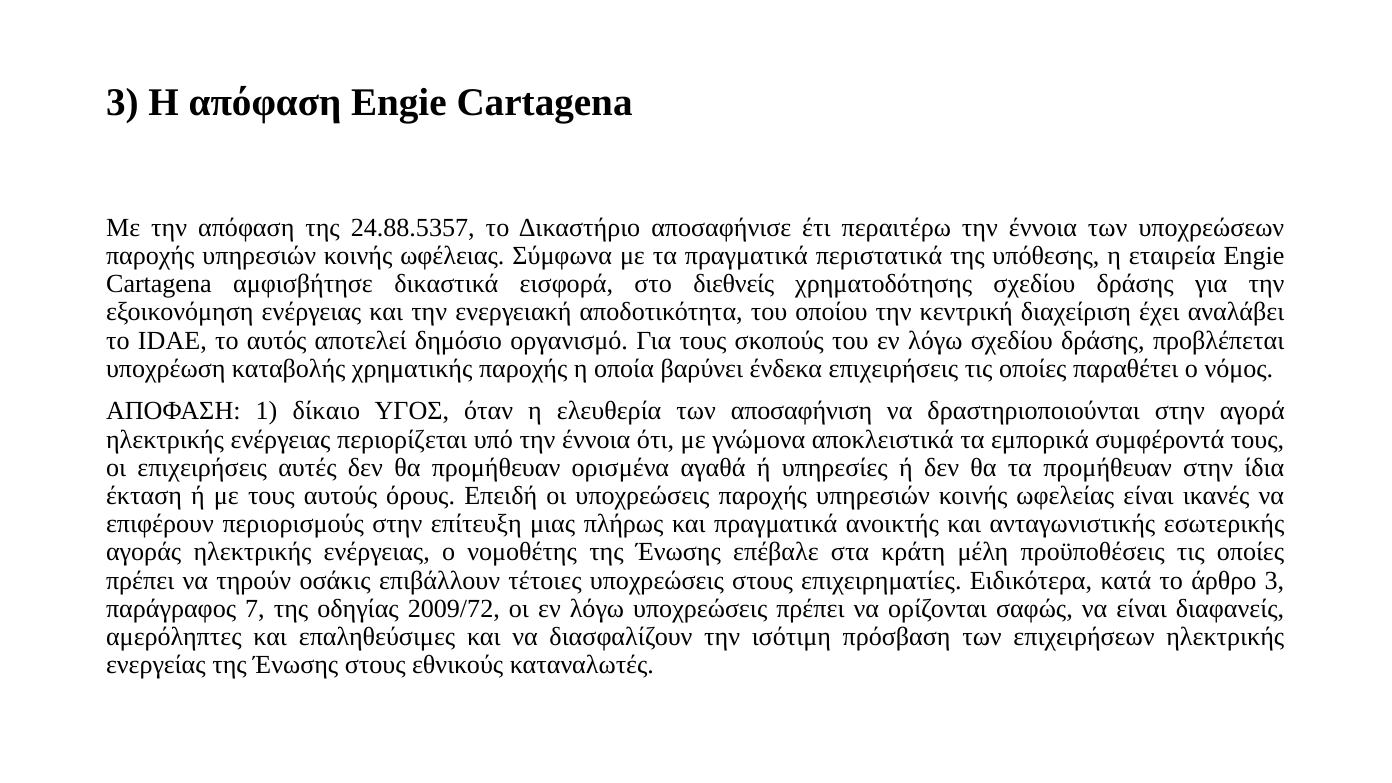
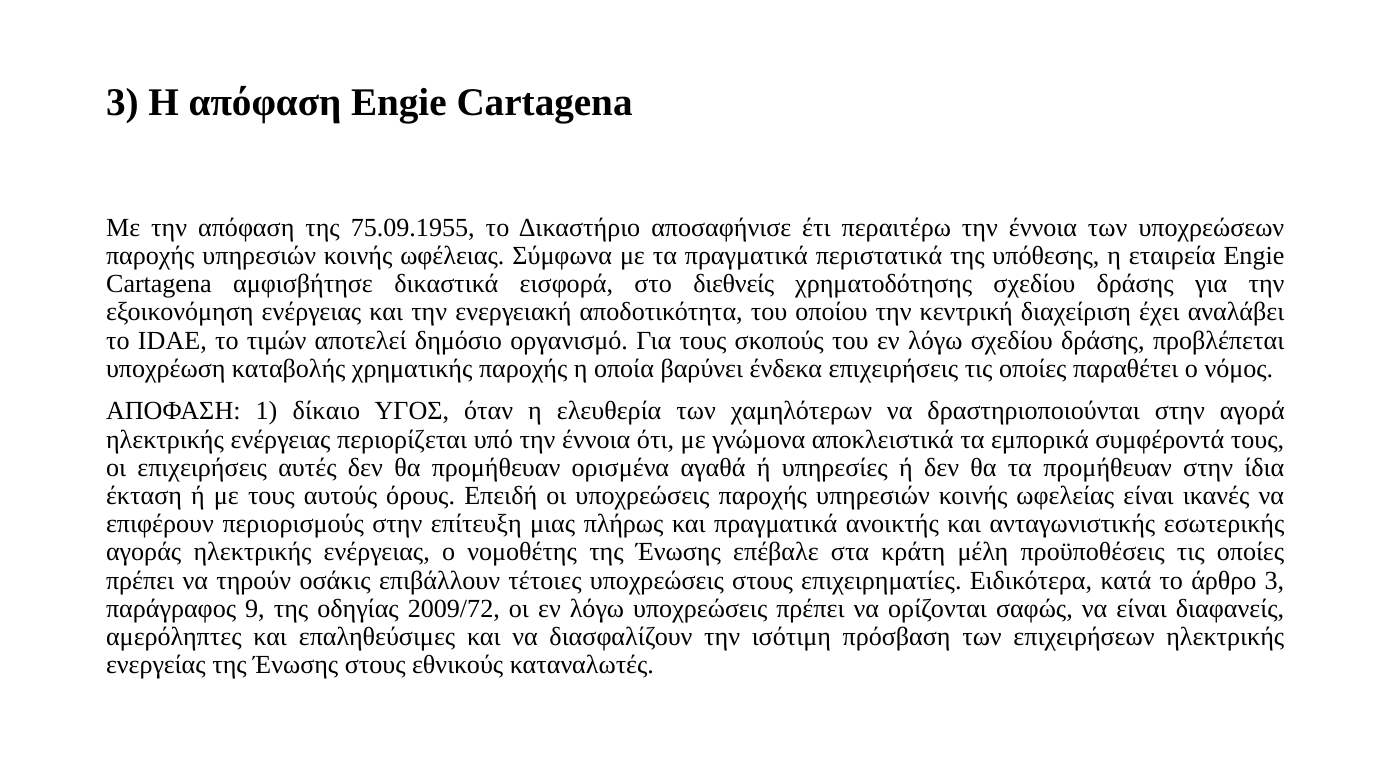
24.88.5357: 24.88.5357 -> 75.09.1955 (413, 228)
αυτός: αυτός -> τιμών (277, 340)
αποσαφήνιση: αποσαφήνιση -> χαμηλότερων (801, 411)
7: 7 -> 9 (255, 609)
